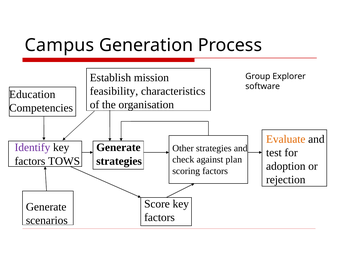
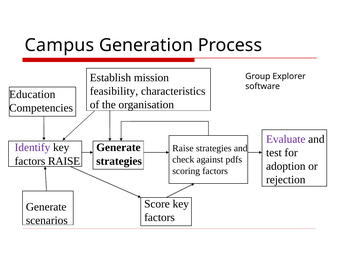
Evaluate colour: orange -> purple (286, 139)
Other: Other -> Raise (183, 148)
plan: plan -> pdfs (234, 159)
factors TOWS: TOWS -> RAISE (64, 161)
